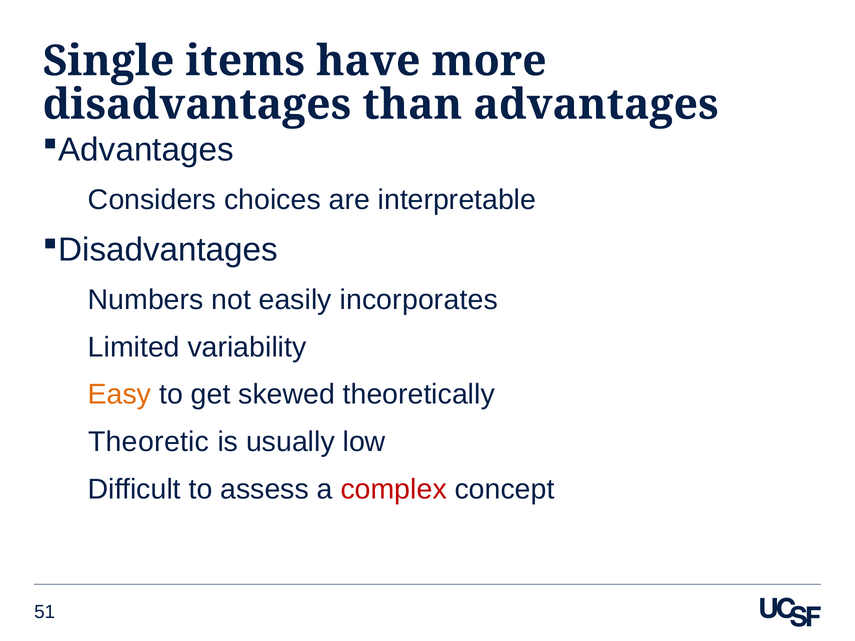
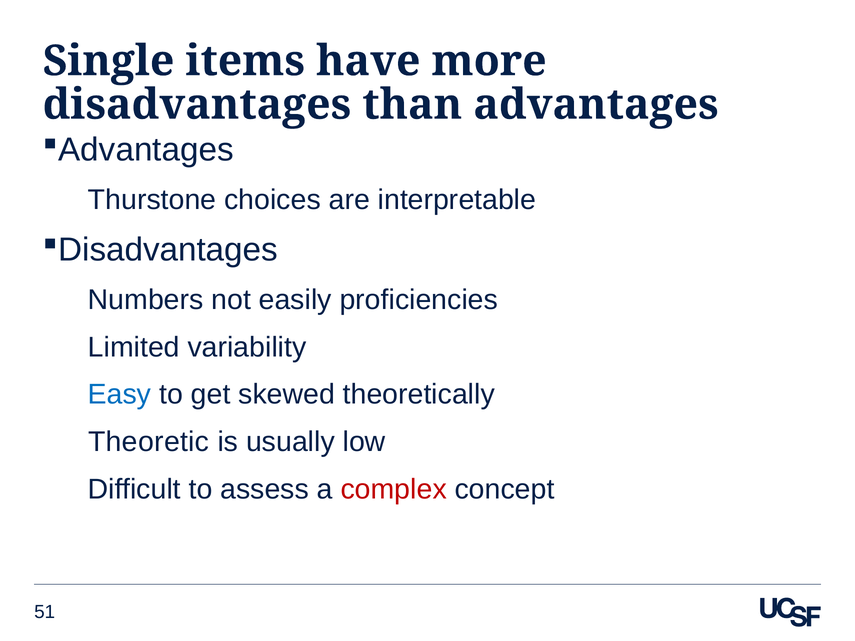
Considers: Considers -> Thurstone (152, 200)
incorporates: incorporates -> proficiencies (419, 300)
Easy colour: orange -> blue (120, 395)
